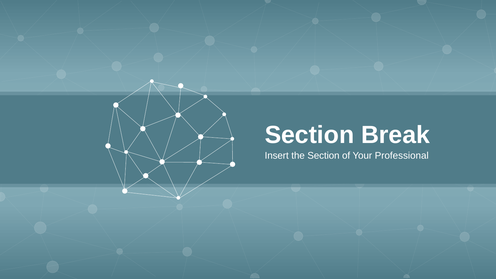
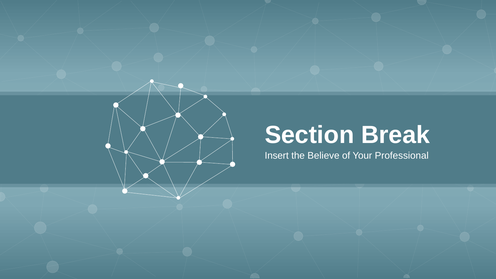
the Section: Section -> Believe (323, 156)
